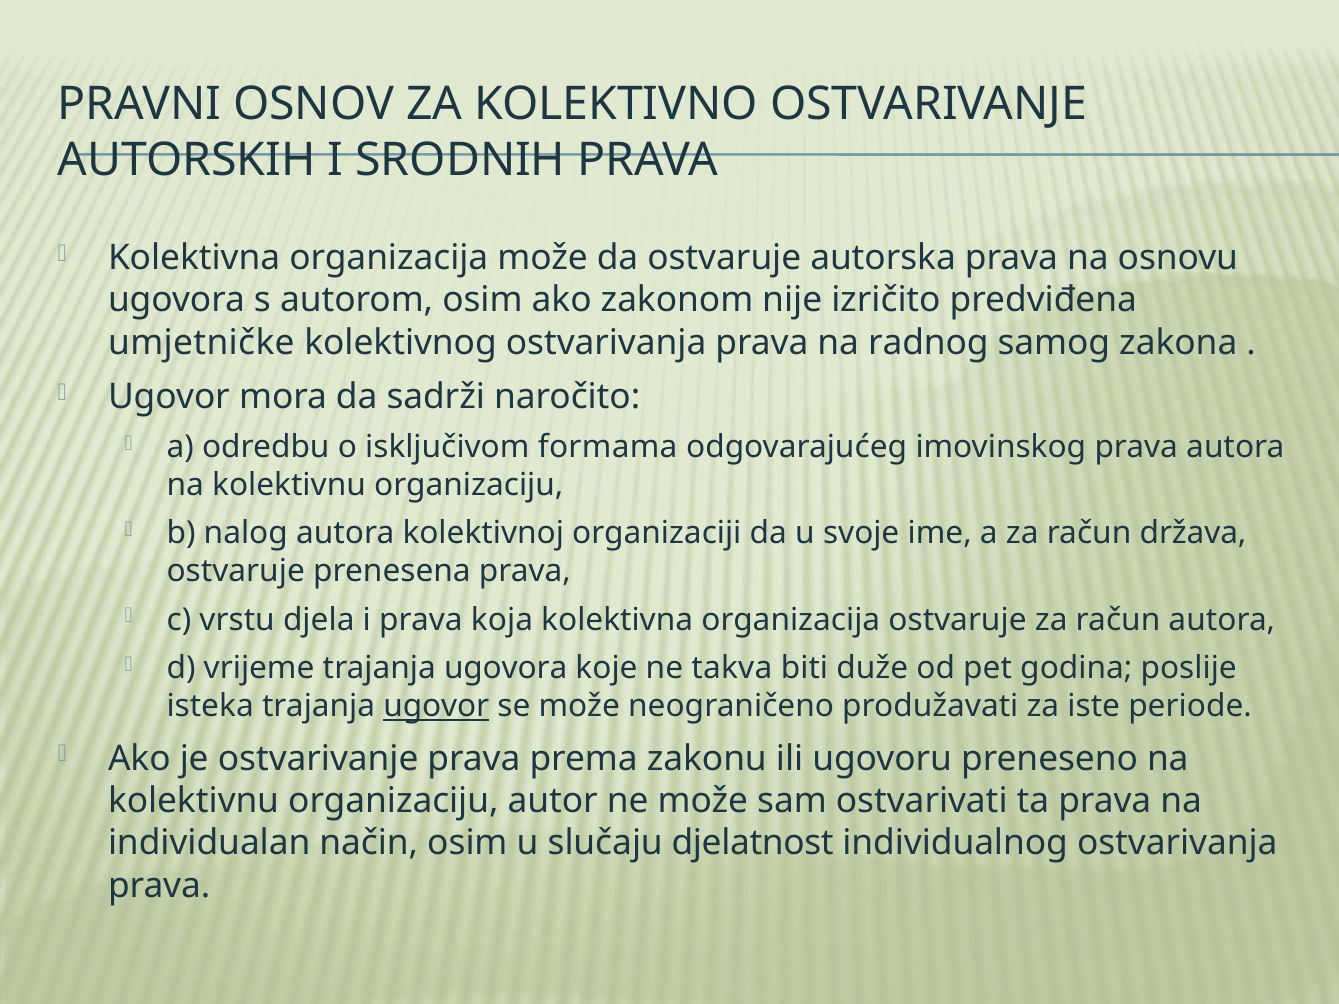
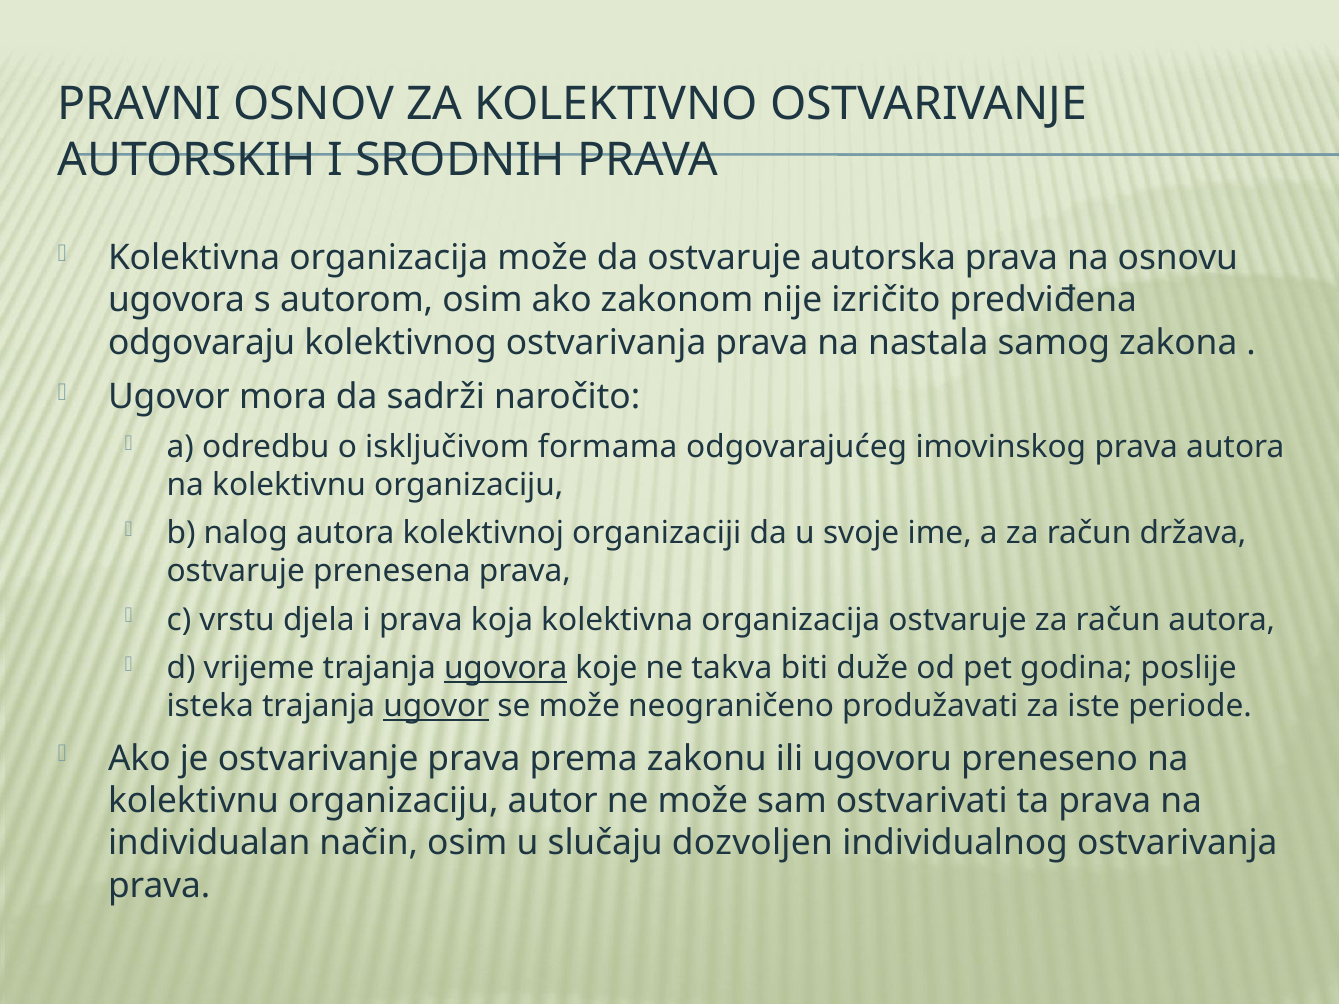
umjetničke: umjetničke -> odgovaraju (202, 343)
radnog: radnog -> nastala (928, 343)
ugovora underline: none -> present (506, 668)
djelatnost: djelatnost -> dozvoljen (752, 843)
